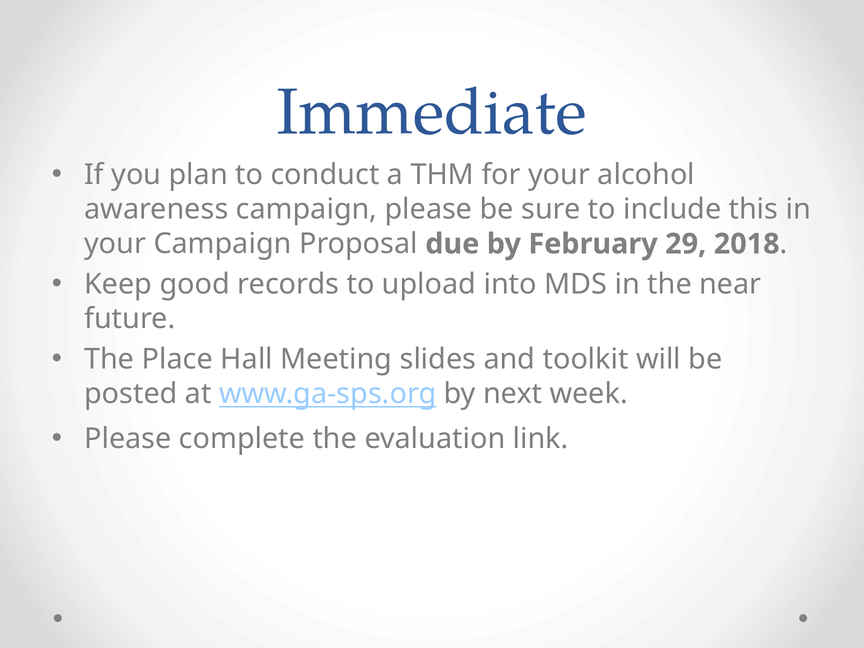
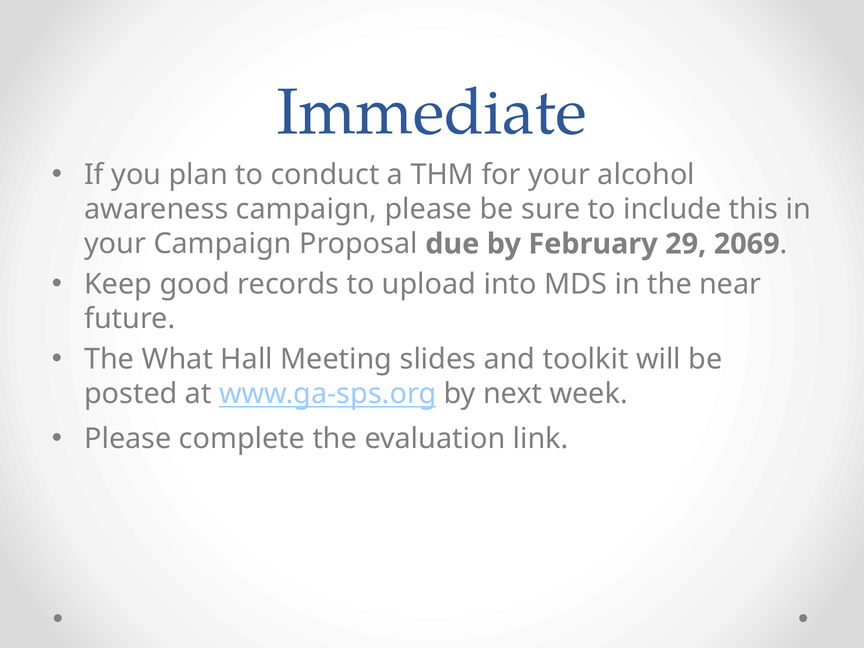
2018: 2018 -> 2069 (747, 244)
Place: Place -> What (177, 359)
